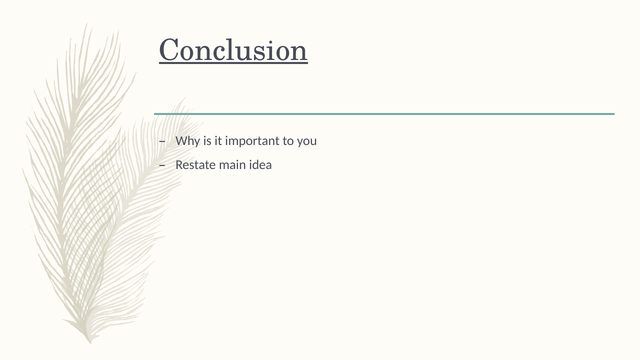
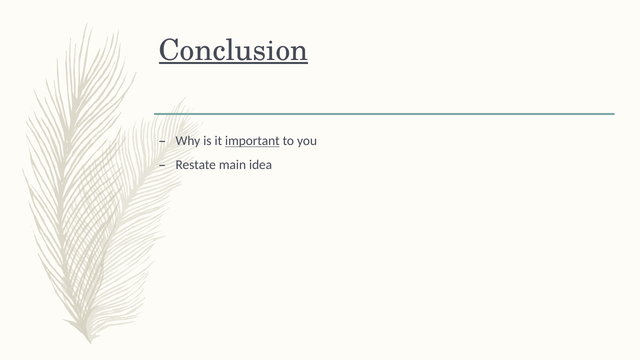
important underline: none -> present (252, 141)
